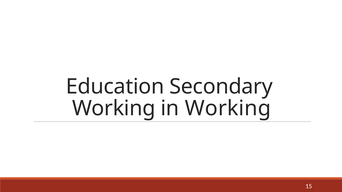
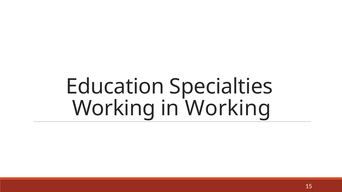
Secondary: Secondary -> Specialties (221, 87)
